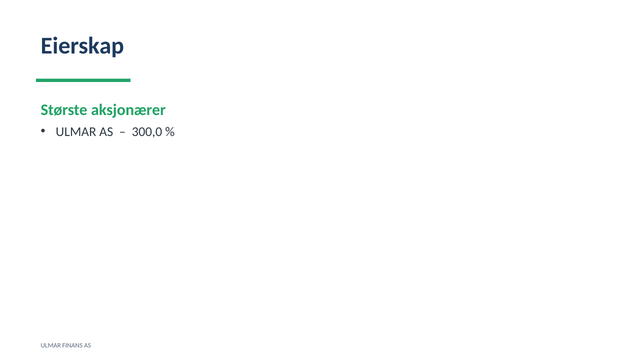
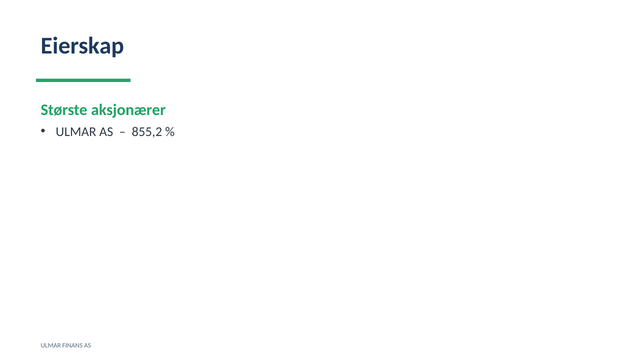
300,0: 300,0 -> 855,2 (147, 132)
